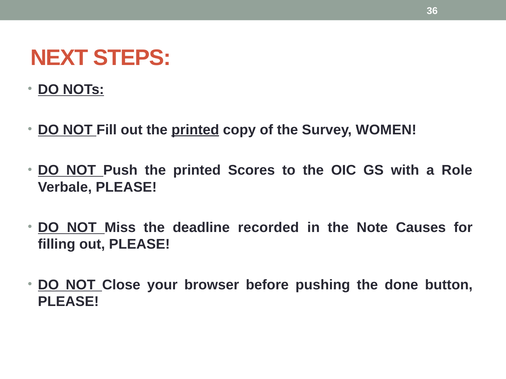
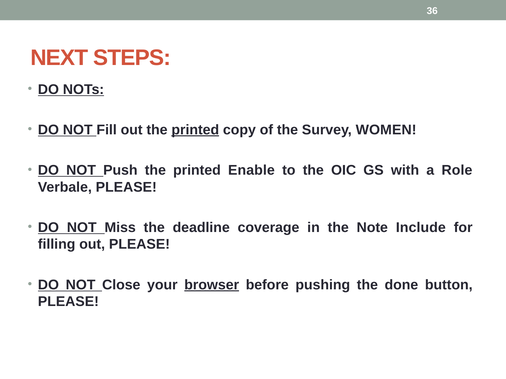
Scores: Scores -> Enable (251, 170)
recorded: recorded -> coverage (268, 228)
Causes: Causes -> Include (421, 228)
browser underline: none -> present (212, 285)
